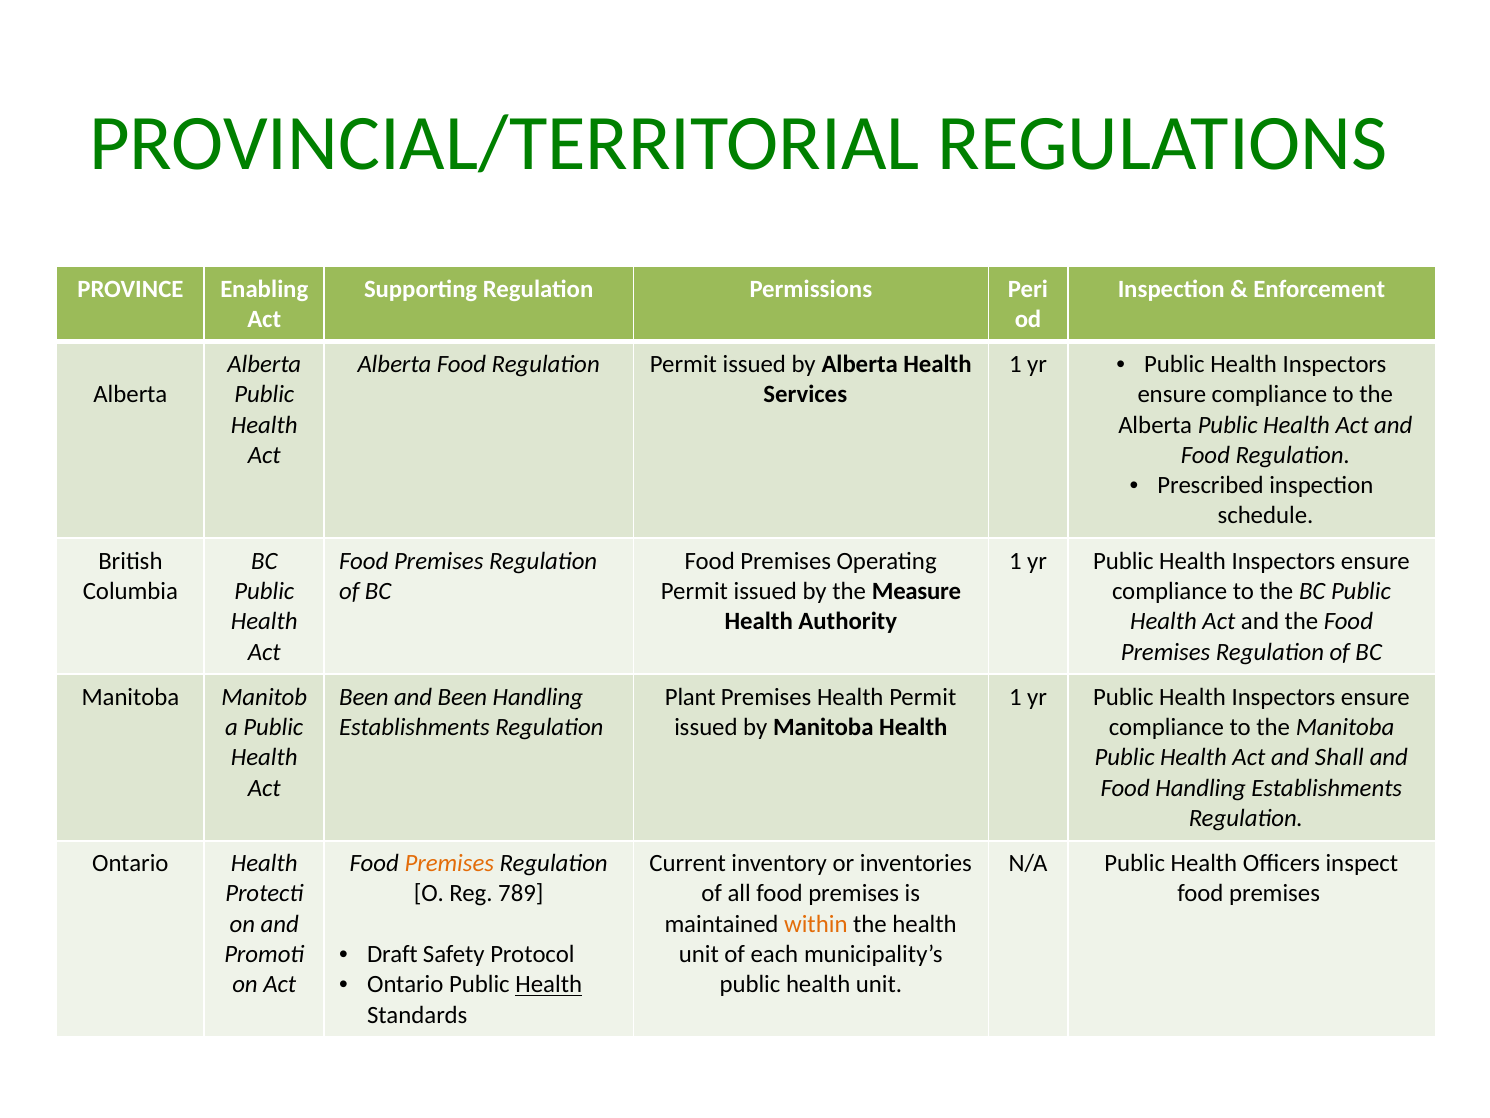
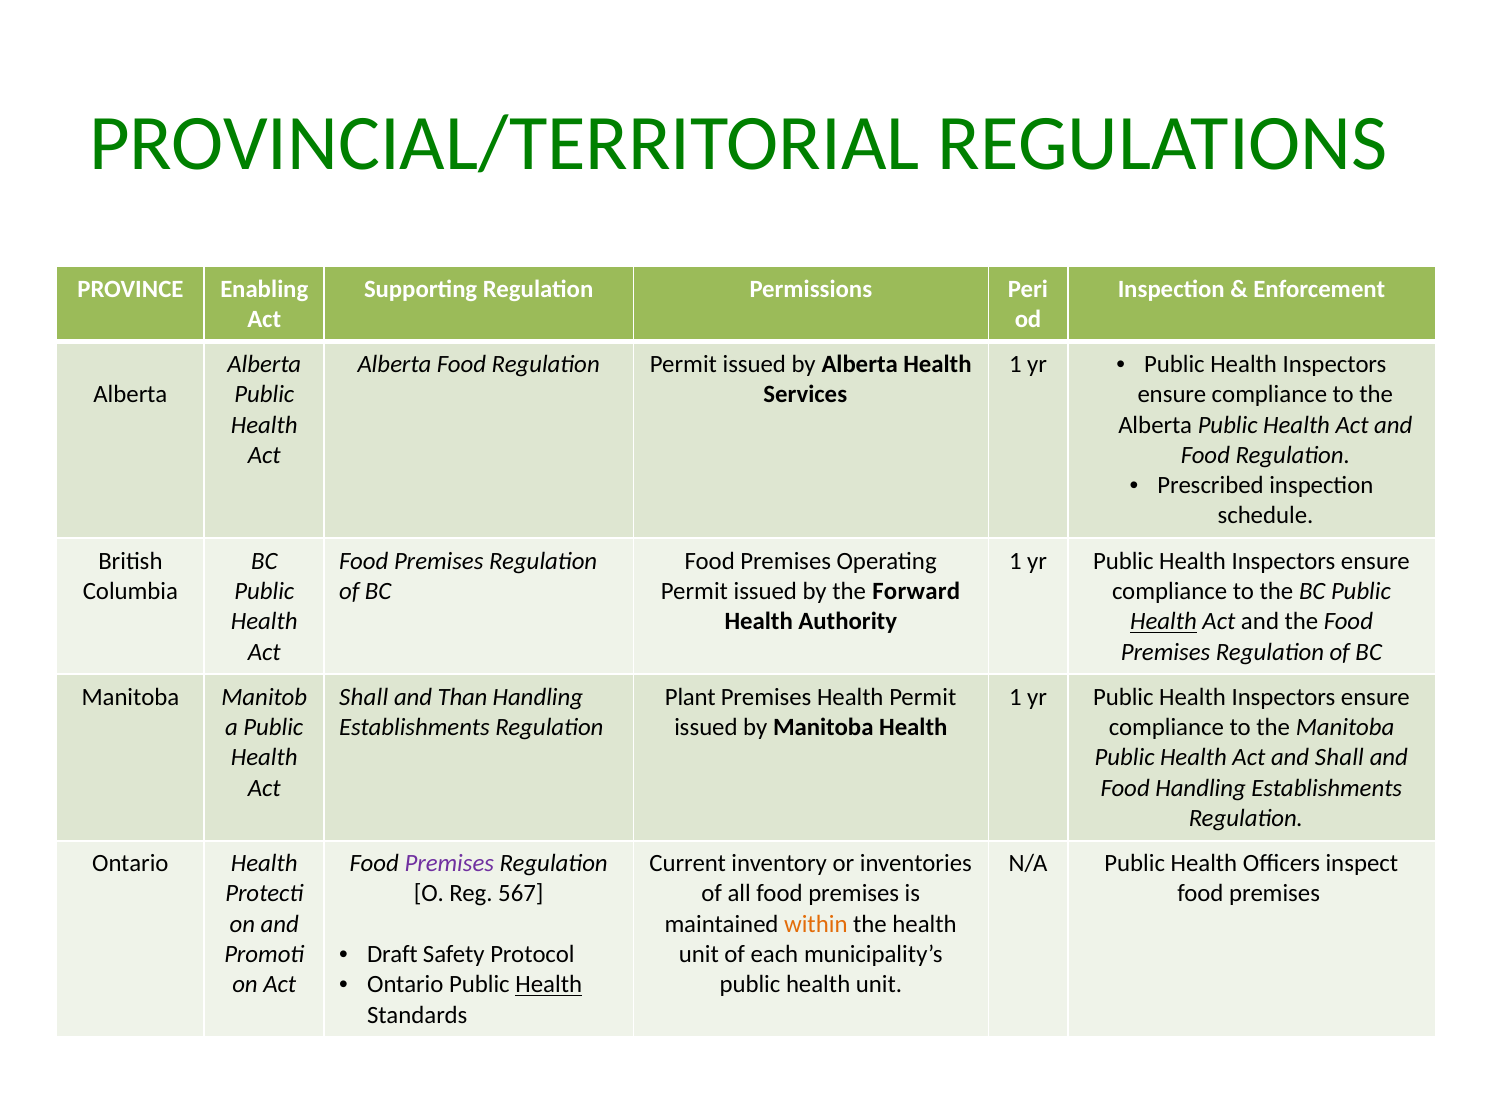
Measure: Measure -> Forward (916, 591)
Health underline: none -> present (1164, 621)
Been: Been -> Shall (364, 697)
and Been: Been -> Than (463, 697)
Premises colour: orange -> purple (449, 863)
789: 789 -> 567 (521, 893)
